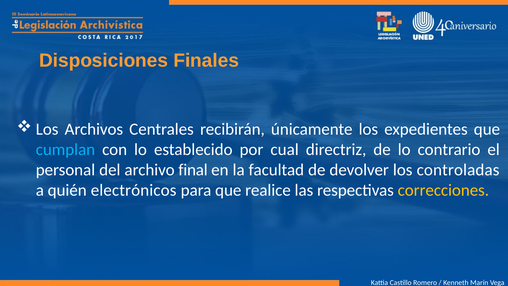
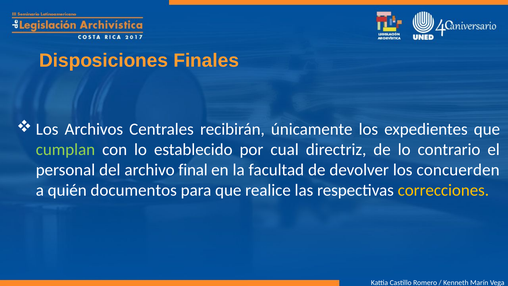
cumplan colour: light blue -> light green (65, 150)
controladas: controladas -> concuerden (458, 170)
electrónicos: electrónicos -> documentos (134, 190)
